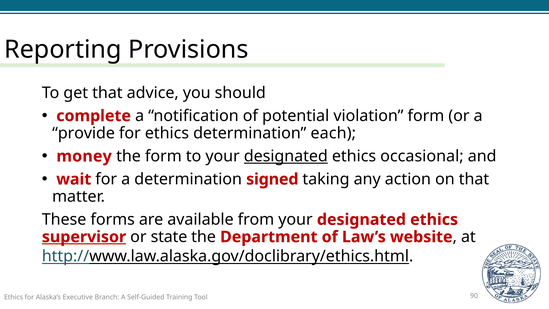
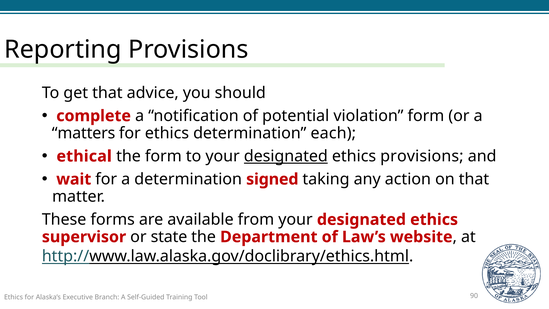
provide: provide -> matters (84, 133)
money: money -> ethical (84, 156)
ethics occasional: occasional -> provisions (422, 156)
supervisor underline: present -> none (84, 237)
